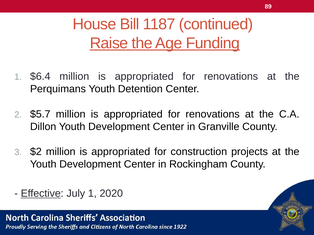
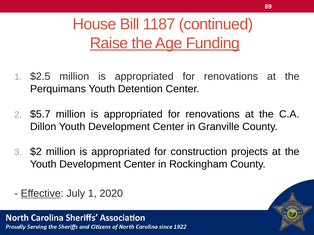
$6.4: $6.4 -> $2.5 (40, 77)
